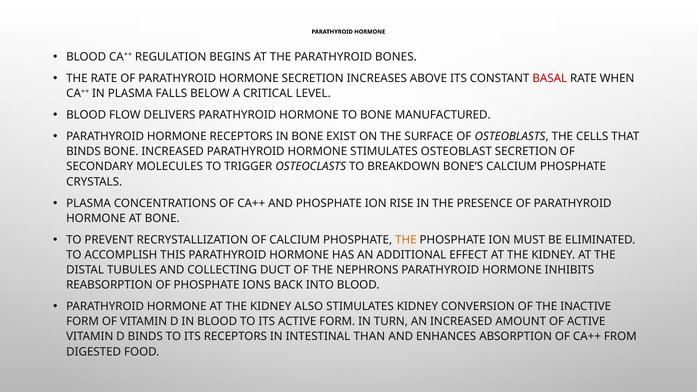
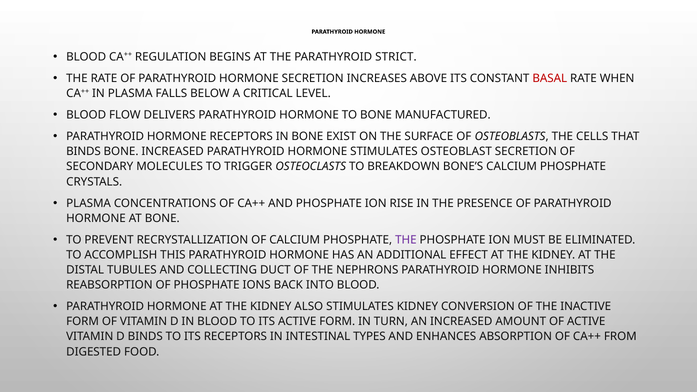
BONES: BONES -> STRICT (396, 57)
THE colour: orange -> purple (406, 240)
THAN: THAN -> TYPES (369, 337)
